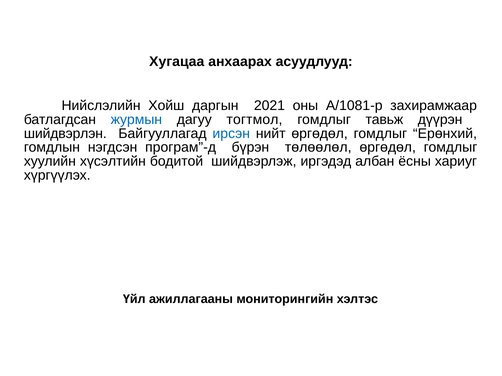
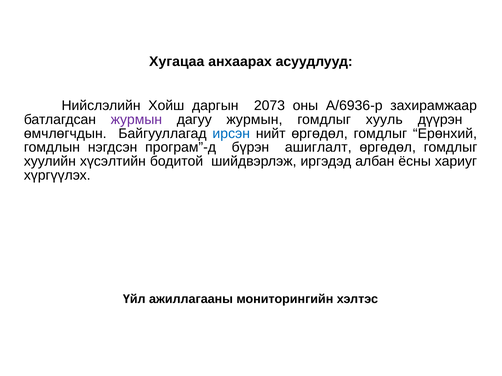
2021: 2021 -> 2073 (269, 106)
А/1081-р: А/1081-р -> А/6936-р (354, 106)
журмын colour: blue -> purple (136, 120)
дагуу тогтмол: тогтмол -> журмын (254, 120)
тавьж: тавьж -> хууль (384, 120)
шийдвэрлэн: шийдвэрлэн -> өмчлөгчдын (65, 134)
төлөөлөл: төлөөлөл -> ашиглалт (318, 148)
